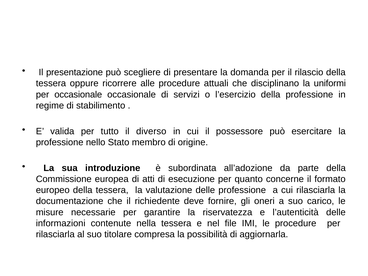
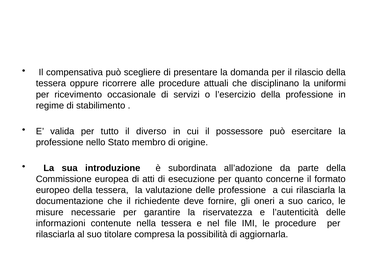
presentazione: presentazione -> compensativa (74, 72)
per occasionale: occasionale -> ricevimento (78, 94)
